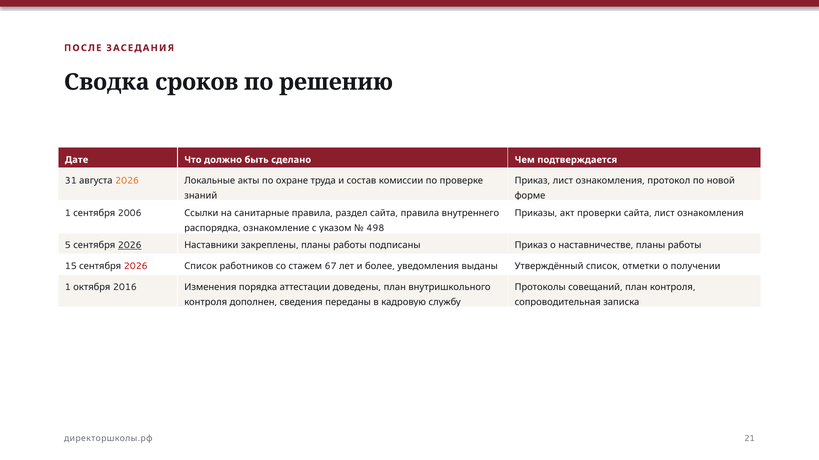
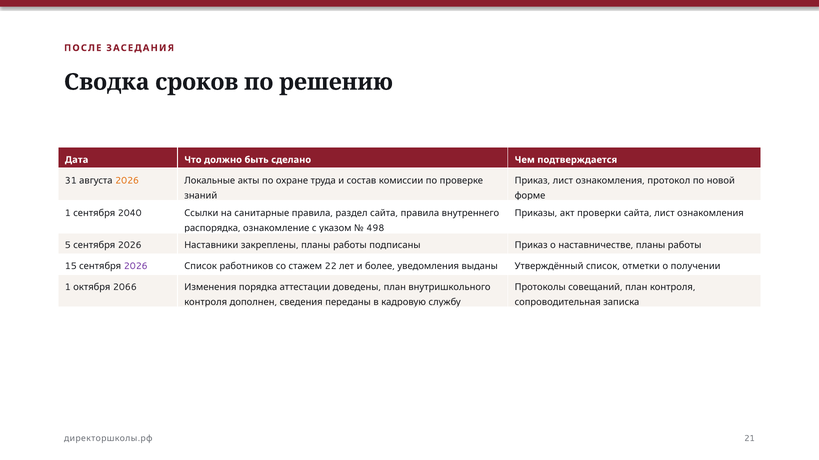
Дате: Дате -> Дата (77, 160)
2006: 2006 -> 2040 (130, 213)
2026 underline: present -> none (130, 246)
2026 colour: red -> purple (136, 267)
67: 67 -> 22 (331, 267)
2016: 2016 -> 2066 (125, 287)
